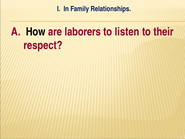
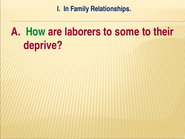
How colour: black -> green (36, 32)
listen: listen -> some (127, 32)
respect: respect -> deprive (43, 45)
